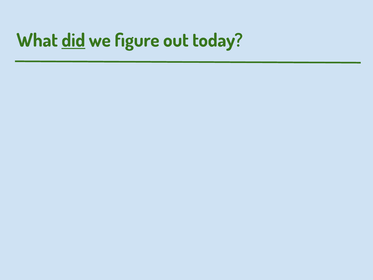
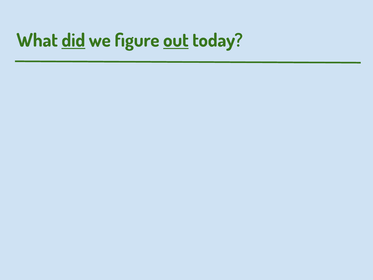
out underline: none -> present (176, 40)
